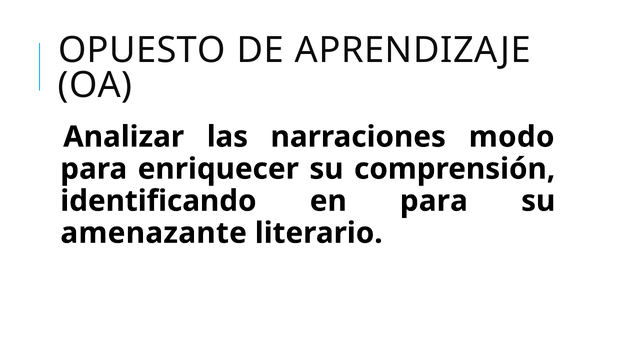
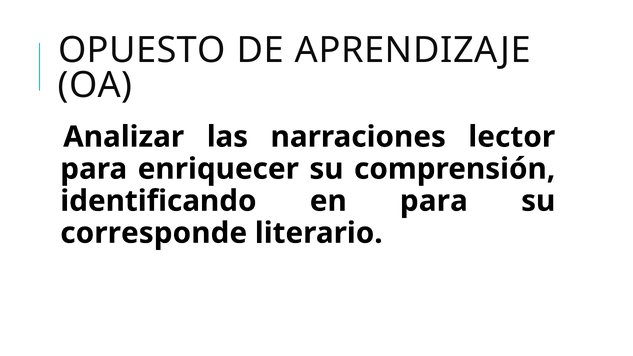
modo: modo -> lector (512, 137)
amenazante: amenazante -> corresponde (154, 233)
